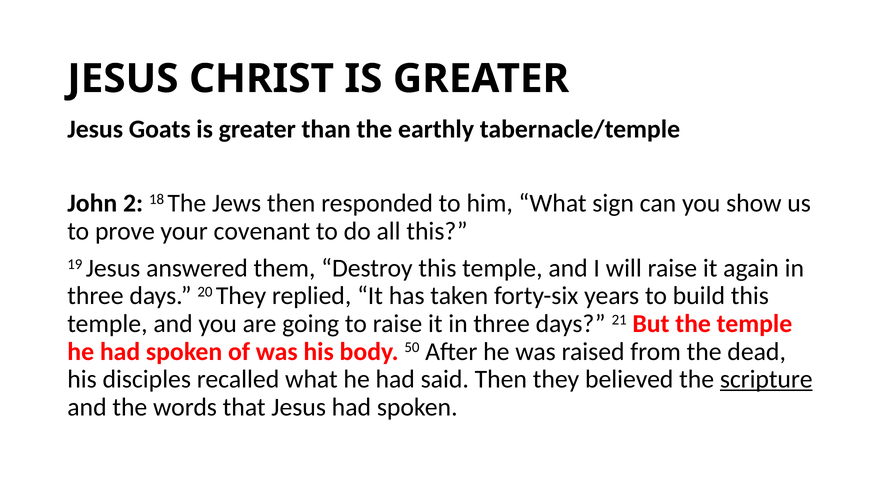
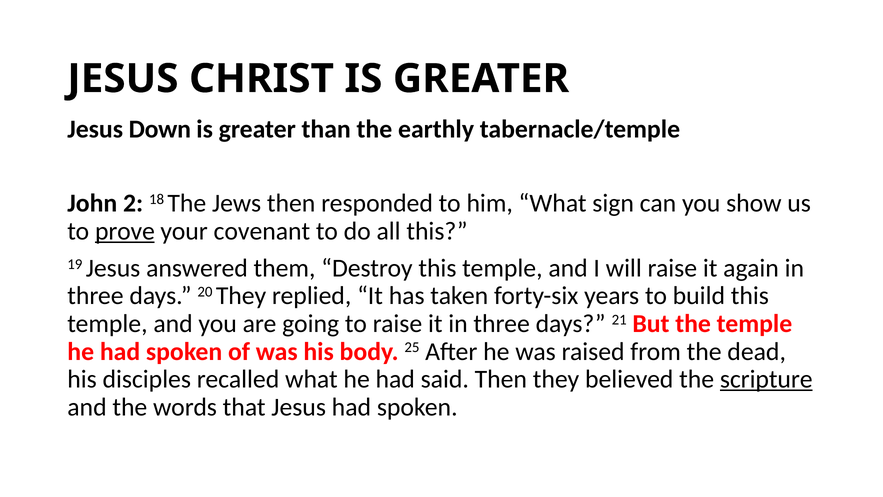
Goats: Goats -> Down (160, 129)
prove underline: none -> present (125, 231)
50: 50 -> 25 (412, 347)
